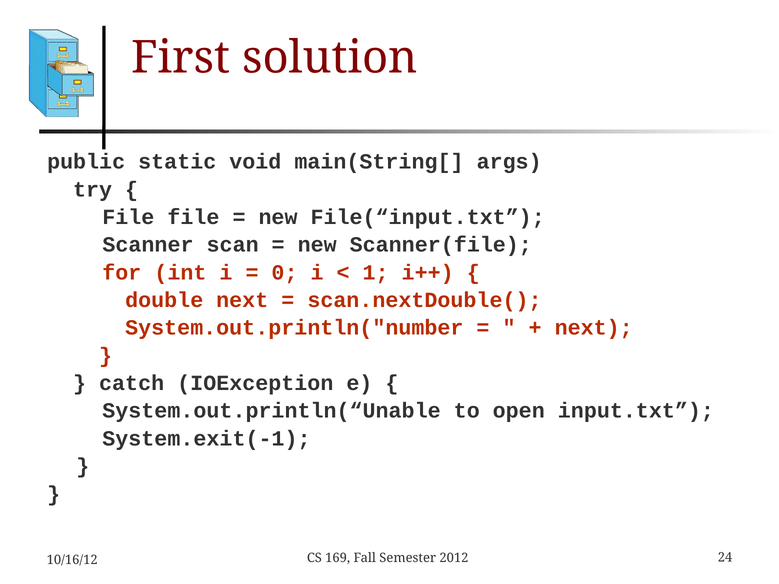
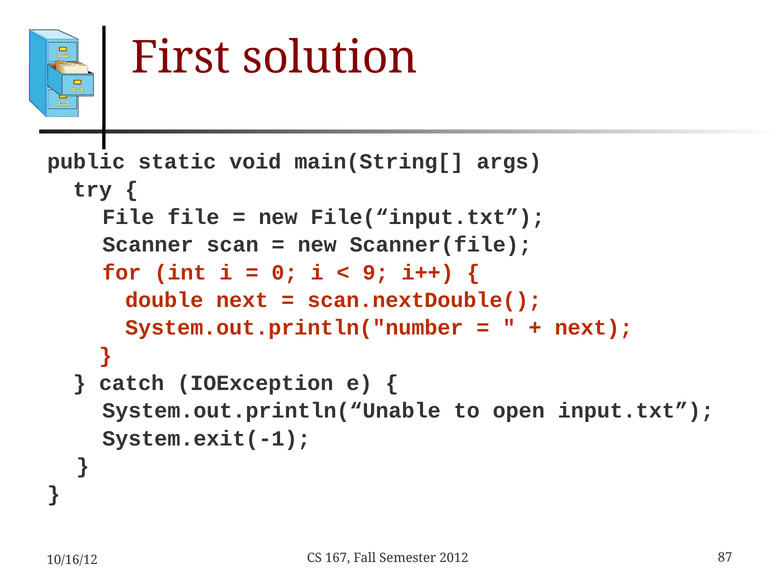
1: 1 -> 9 (376, 273)
169: 169 -> 167 (338, 558)
24: 24 -> 87 (725, 558)
